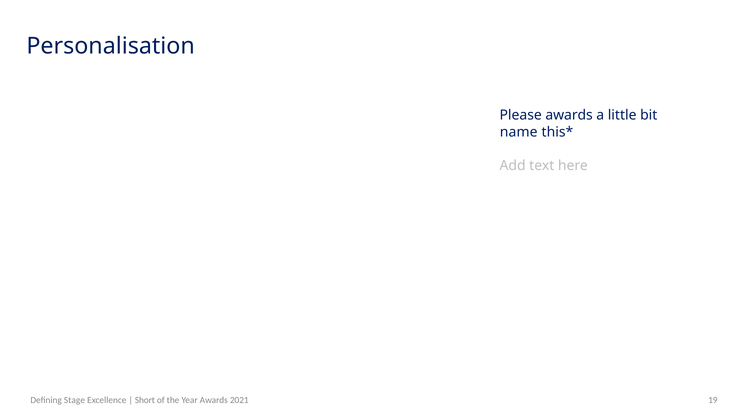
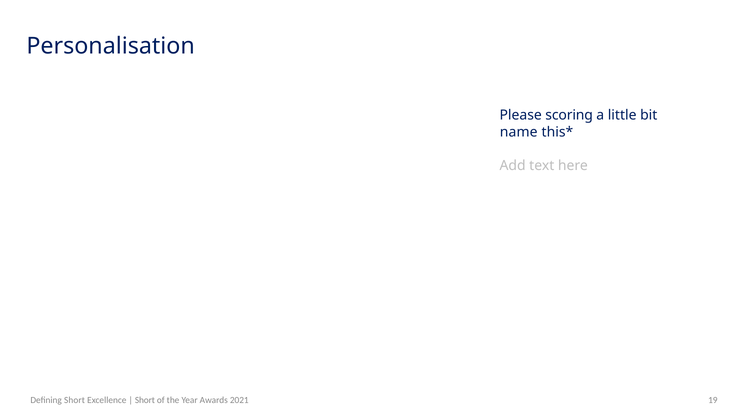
Please awards: awards -> scoring (569, 115)
Defining Stage: Stage -> Short (74, 400)
